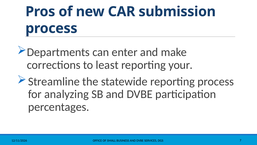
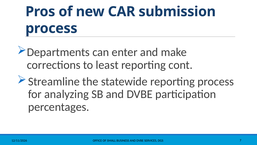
your: your -> cont (181, 65)
